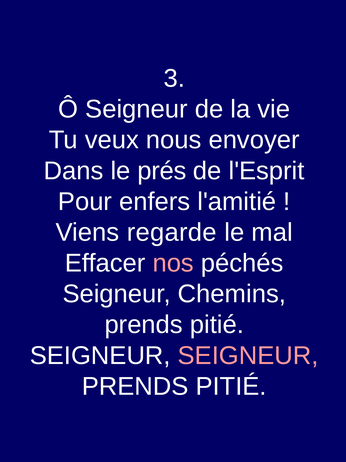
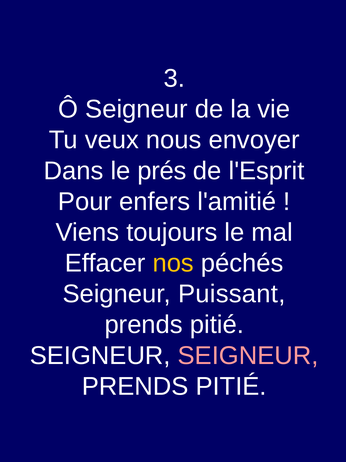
regarde: regarde -> toujours (172, 232)
nos colour: pink -> yellow (173, 263)
Chemins: Chemins -> Puissant (232, 294)
